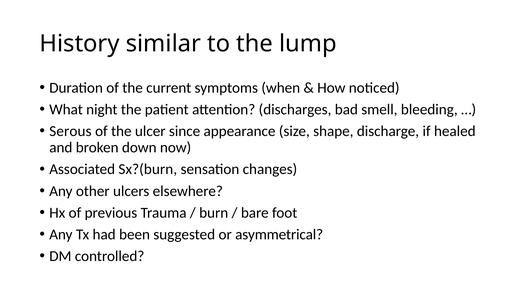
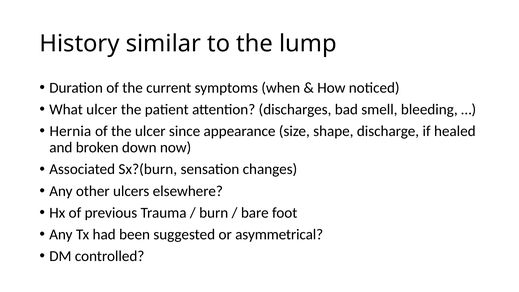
What night: night -> ulcer (102, 109)
Serous: Serous -> Hernia (70, 131)
